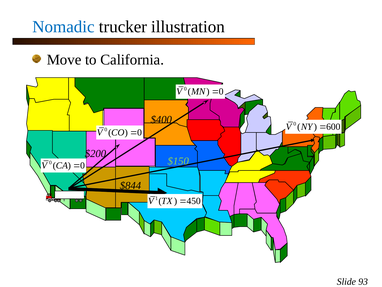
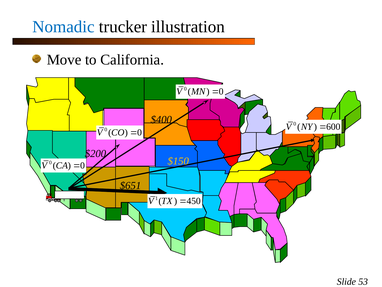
$150 colour: light green -> yellow (178, 161)
$844: $844 -> $651 (130, 185)
93: 93 -> 53 (363, 281)
